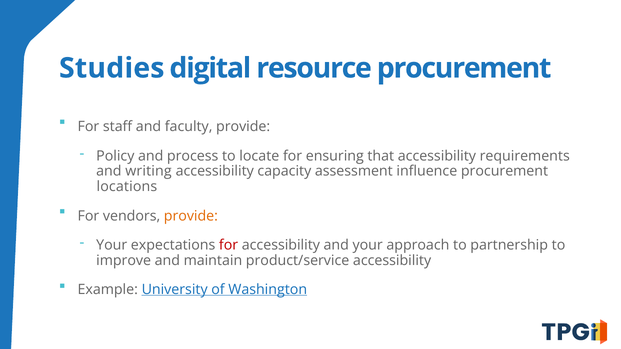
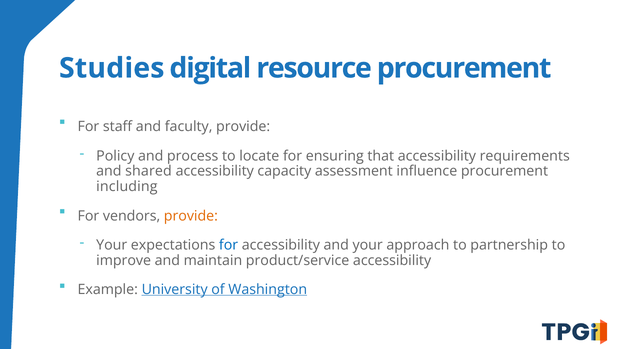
writing: writing -> shared (148, 171)
locations: locations -> including (127, 187)
for colour: red -> blue (229, 245)
